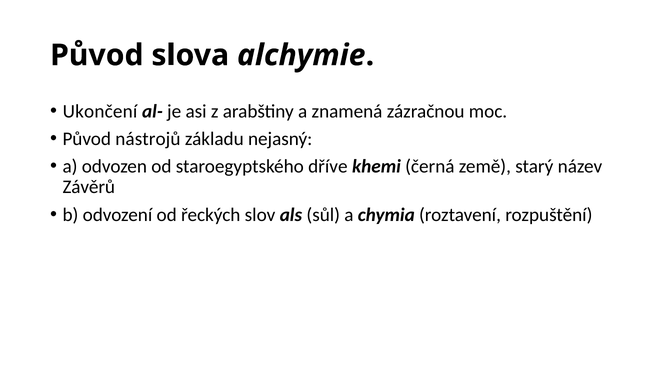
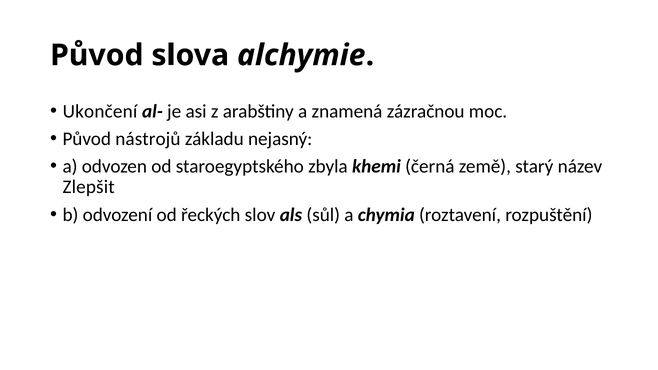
dříve: dříve -> zbyla (328, 166)
Závěrů: Závěrů -> Zlepšit (89, 187)
